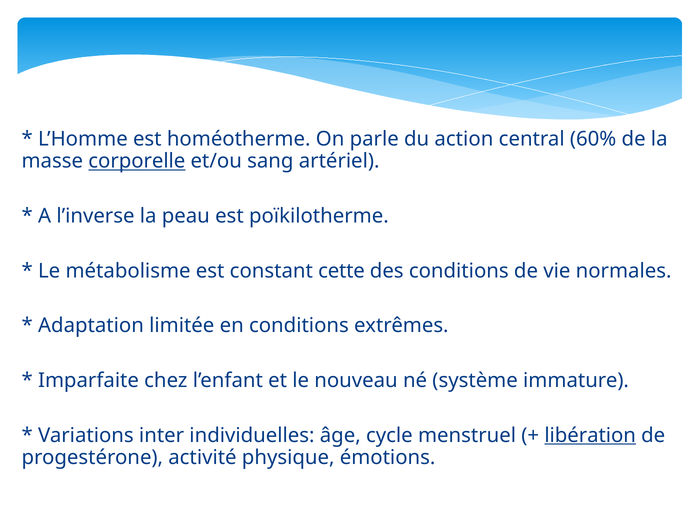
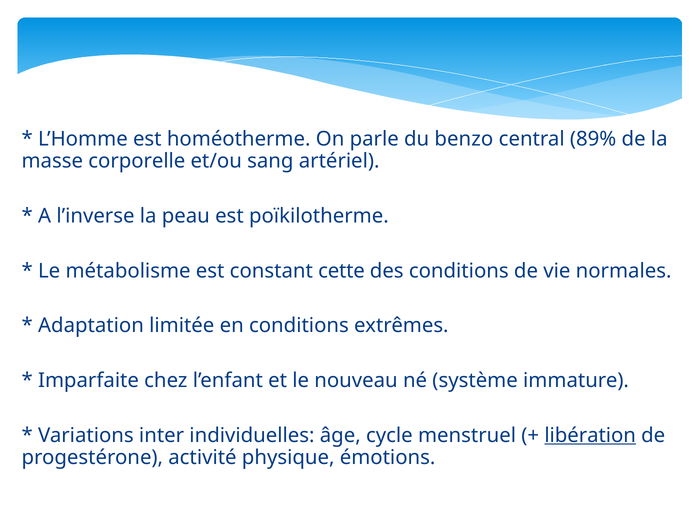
action: action -> benzo (464, 139)
60%: 60% -> 89% (593, 139)
corporelle underline: present -> none (137, 161)
